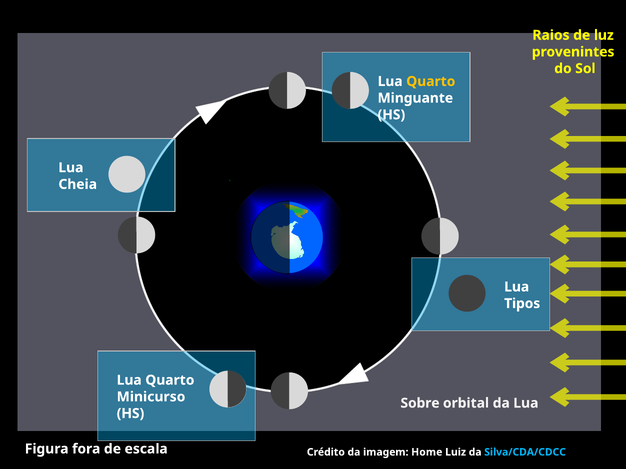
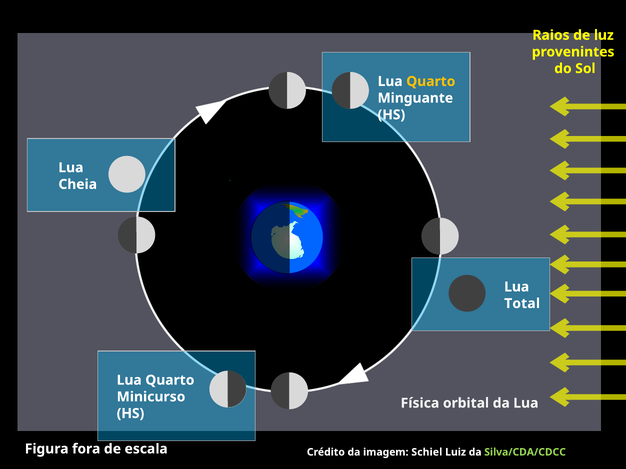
Tipos: Tipos -> Total (522, 304)
Sobre: Sobre -> Física (420, 404)
Home: Home -> Schiel (427, 453)
Silva/CDA/CDCC colour: light blue -> light green (525, 453)
